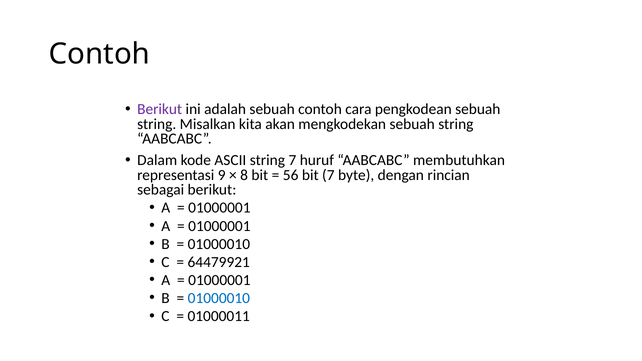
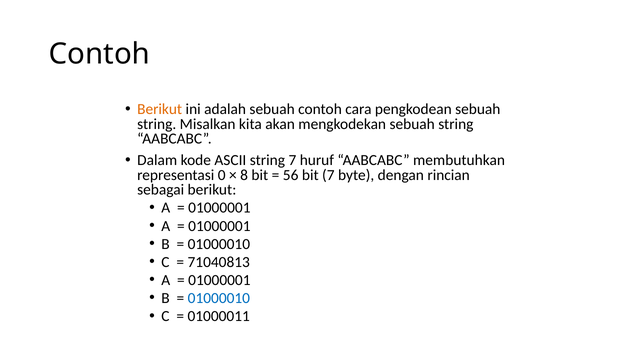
Berikut colour: purple -> orange (160, 109)
9: 9 -> 0 (222, 175)
64479921: 64479921 -> 71040813 (219, 262)
